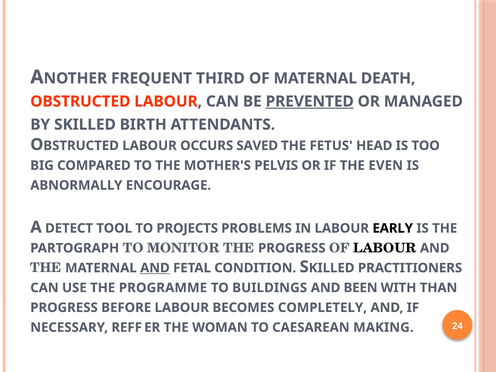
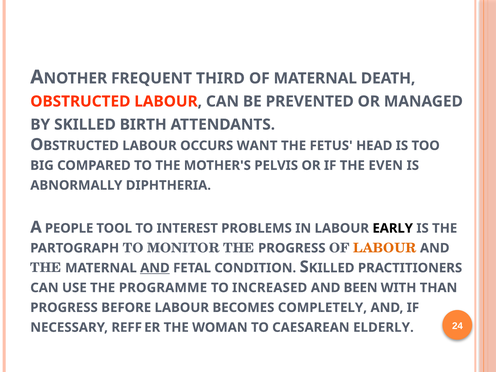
PREVENTED underline: present -> none (310, 101)
SAVED: SAVED -> WANT (257, 146)
ENCOURAGE: ENCOURAGE -> DIPHTHERIA (168, 185)
DETECT: DETECT -> PEOPLE (69, 228)
PROJECTS: PROJECTS -> INTEREST (187, 228)
LABOUR colour: black -> orange (385, 248)
BUILDINGS: BUILDINGS -> INCREASED (270, 288)
MAKING: MAKING -> ELDERLY (383, 327)
